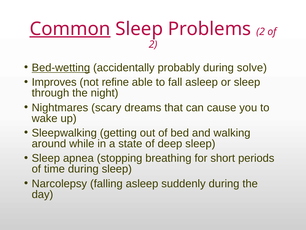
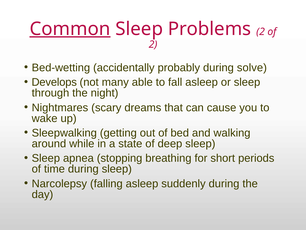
Bed-wetting underline: present -> none (61, 68)
Improves: Improves -> Develops (54, 82)
refine: refine -> many (115, 82)
